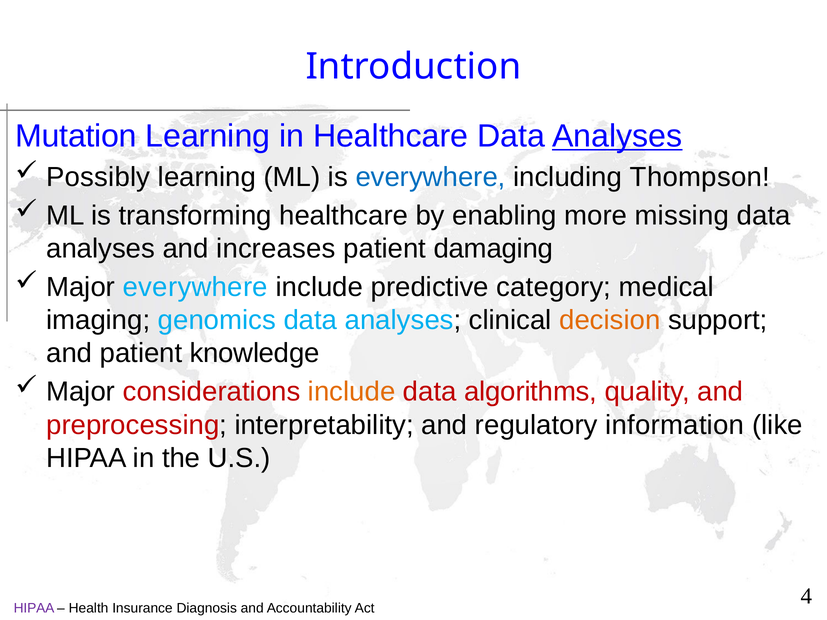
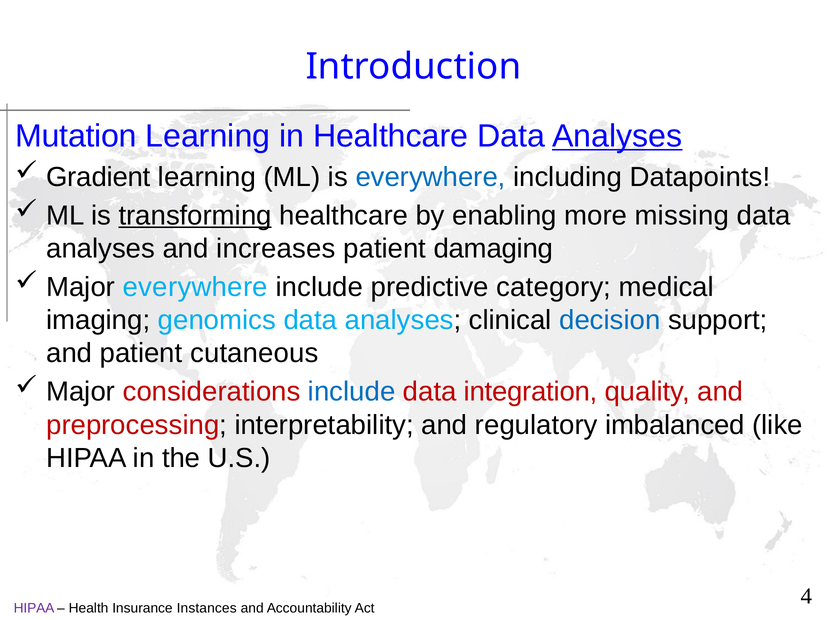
Possibly: Possibly -> Gradient (98, 177)
Thompson: Thompson -> Datapoints (700, 177)
transforming underline: none -> present (195, 216)
decision colour: orange -> blue (610, 320)
knowledge: knowledge -> cutaneous (254, 353)
include colour: orange -> blue (352, 392)
algorithms: algorithms -> integration (531, 392)
information: information -> imbalanced (675, 425)
Diagnosis: Diagnosis -> Instances (207, 608)
